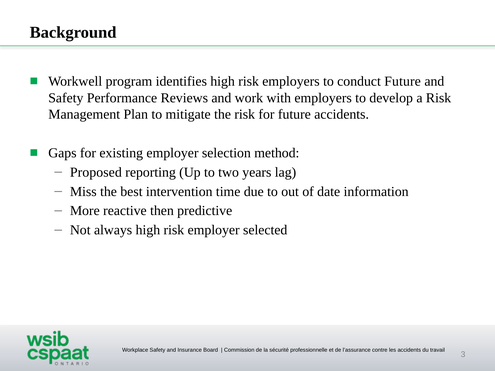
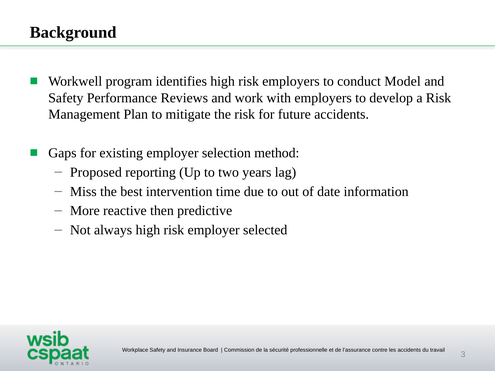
conduct Future: Future -> Model (403, 81)
